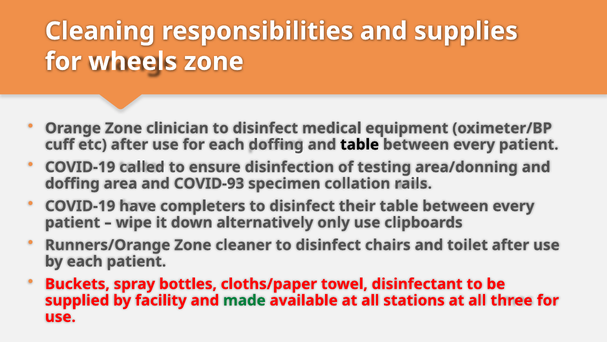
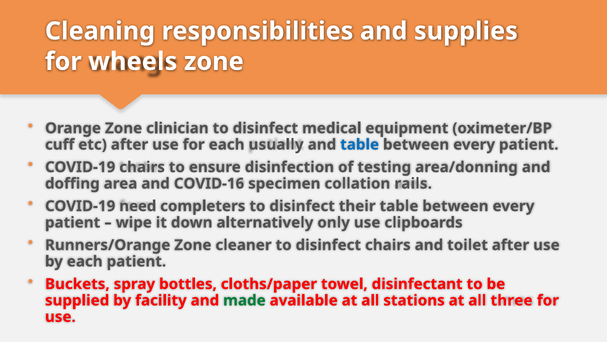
each doffing: doffing -> usually (276, 144)
table colour: black -> blue (360, 144)
COVID-19 called: called -> chairs (142, 167)
COVID-93: COVID-93 -> COVID-16 (209, 183)
have: have -> need (138, 206)
